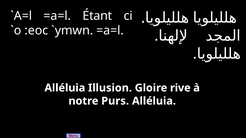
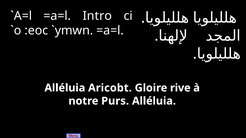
Étant: Étant -> Intro (97, 16)
Illusion: Illusion -> Aricobt (110, 88)
